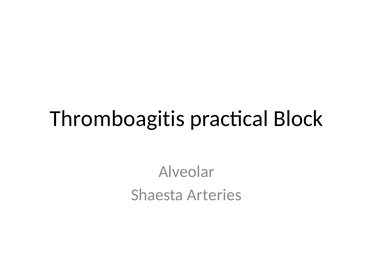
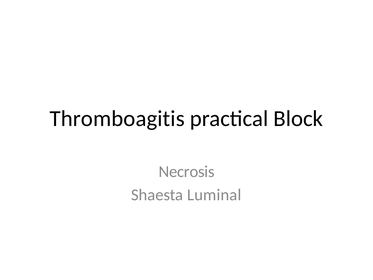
Alveolar: Alveolar -> Necrosis (187, 171)
Arteries: Arteries -> Luminal (214, 195)
